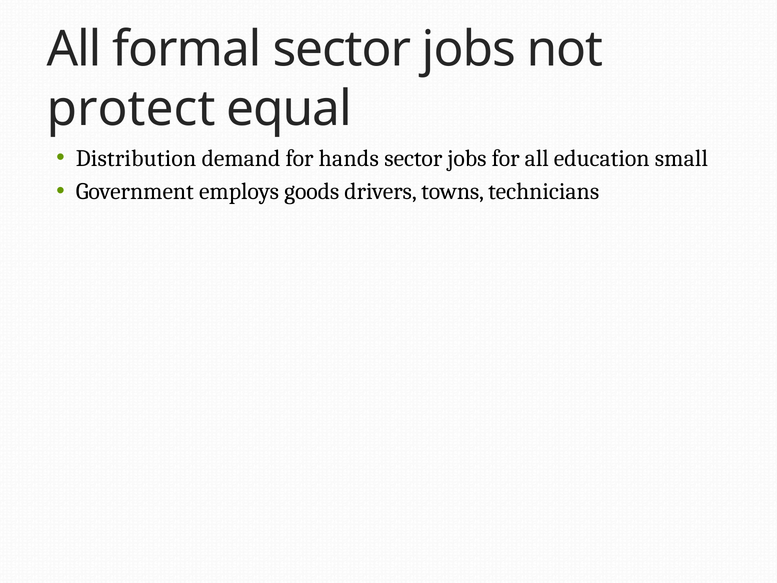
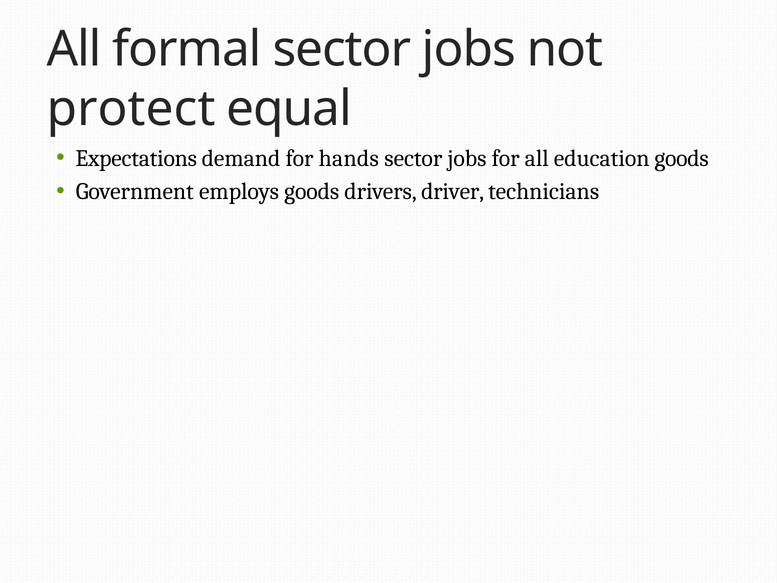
Distribution: Distribution -> Expectations (136, 158)
education small: small -> goods (682, 158)
towns: towns -> driver (453, 191)
